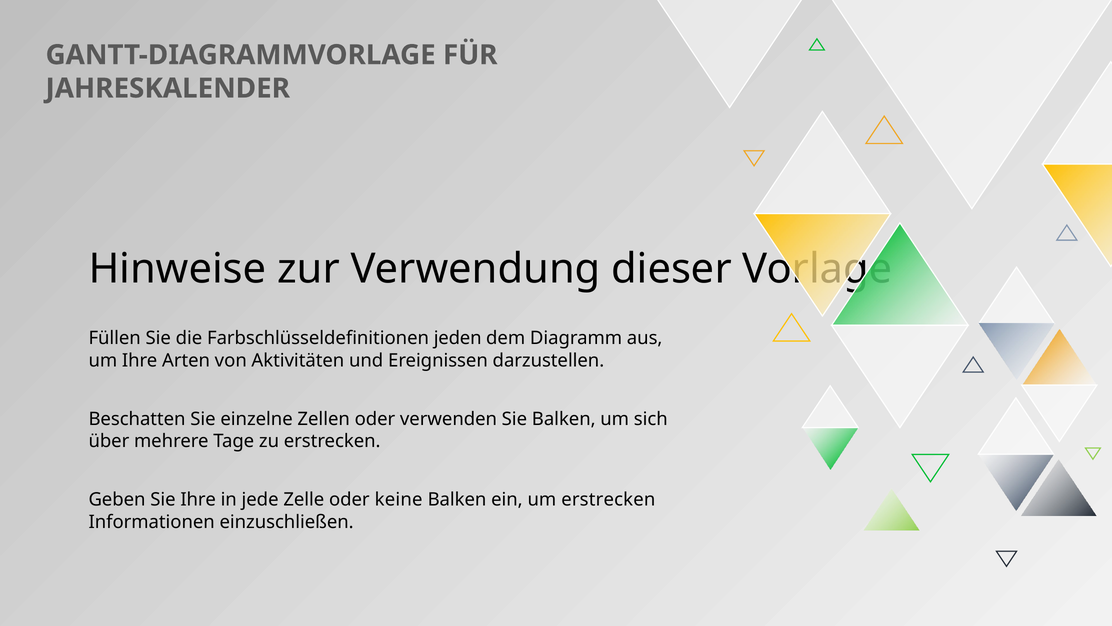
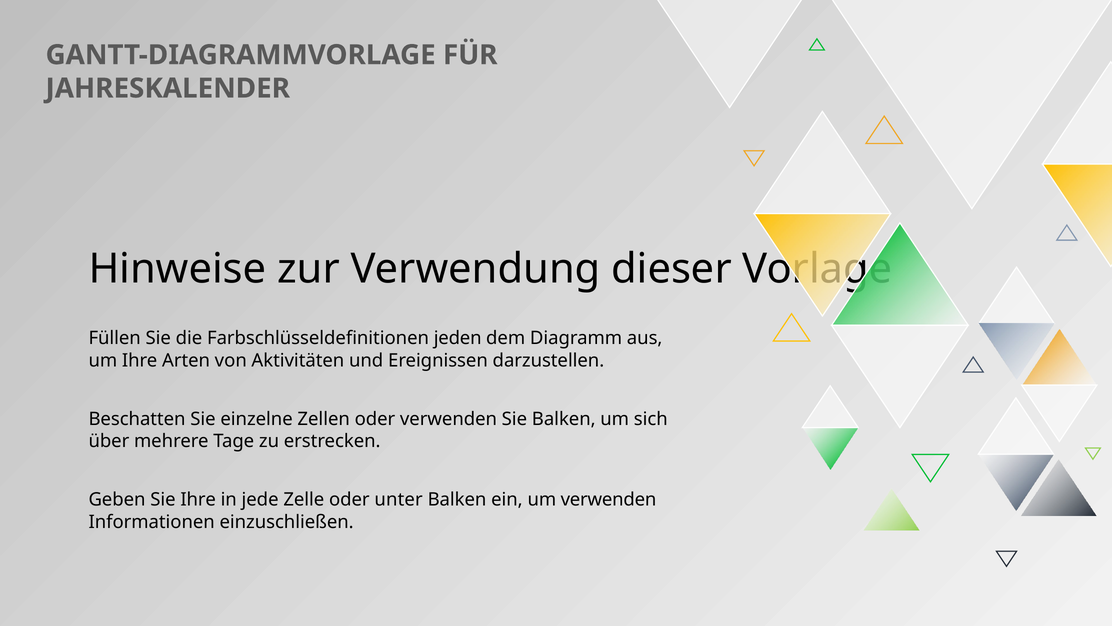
keine: keine -> unter (399, 499)
um erstrecken: erstrecken -> verwenden (609, 499)
